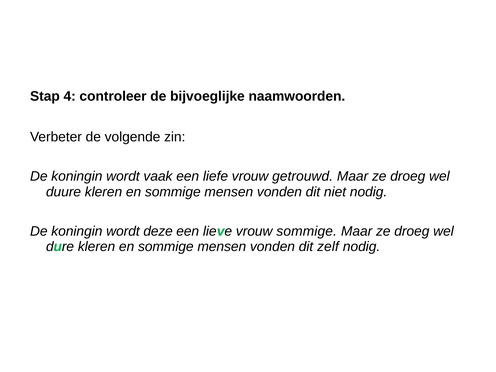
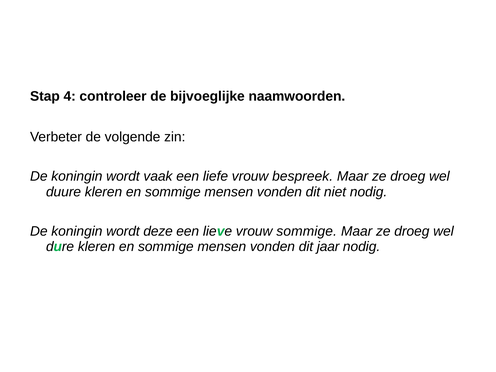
getrouwd: getrouwd -> bespreek (303, 176)
zelf: zelf -> jaar (328, 247)
